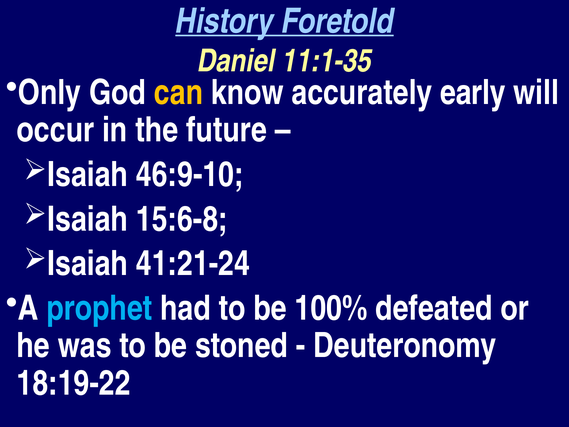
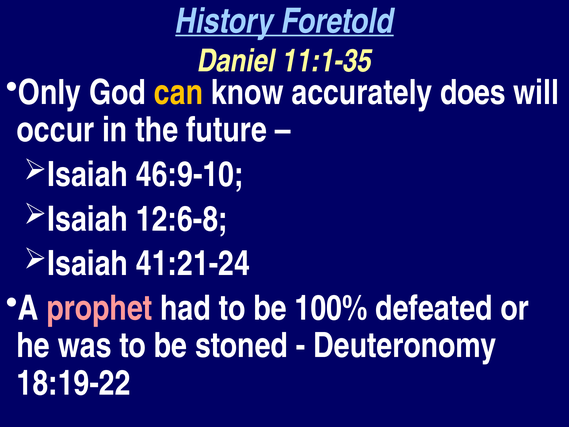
early: early -> does (473, 93)
15:6-8: 15:6-8 -> 12:6-8 (182, 219)
prophet colour: light blue -> pink (99, 308)
